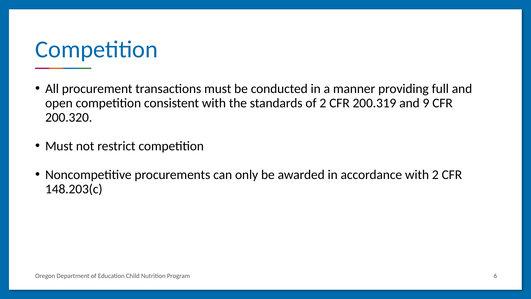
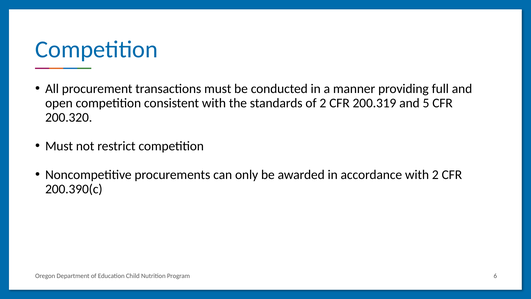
9: 9 -> 5 (426, 103)
148.203(c: 148.203(c -> 200.390(c (74, 189)
